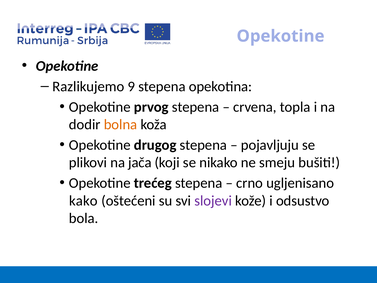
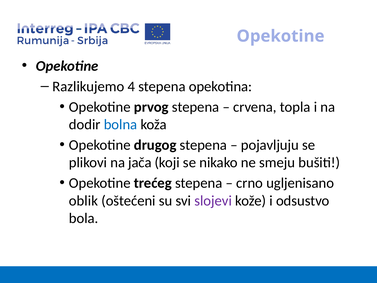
9: 9 -> 4 (131, 86)
bolna colour: orange -> blue (121, 124)
kako: kako -> oblik (83, 201)
